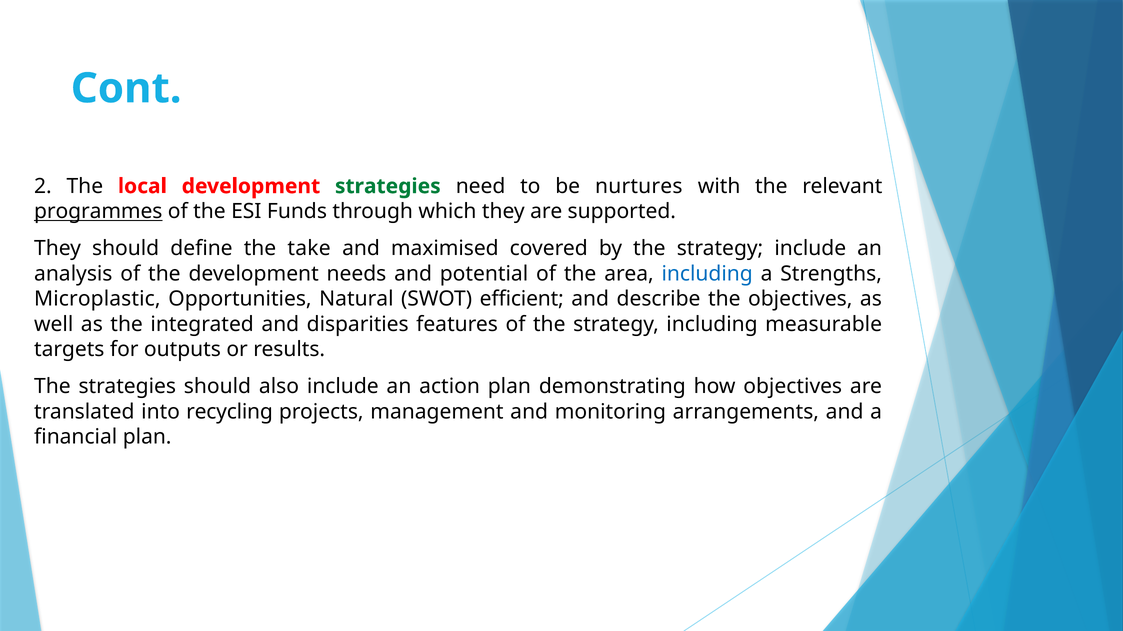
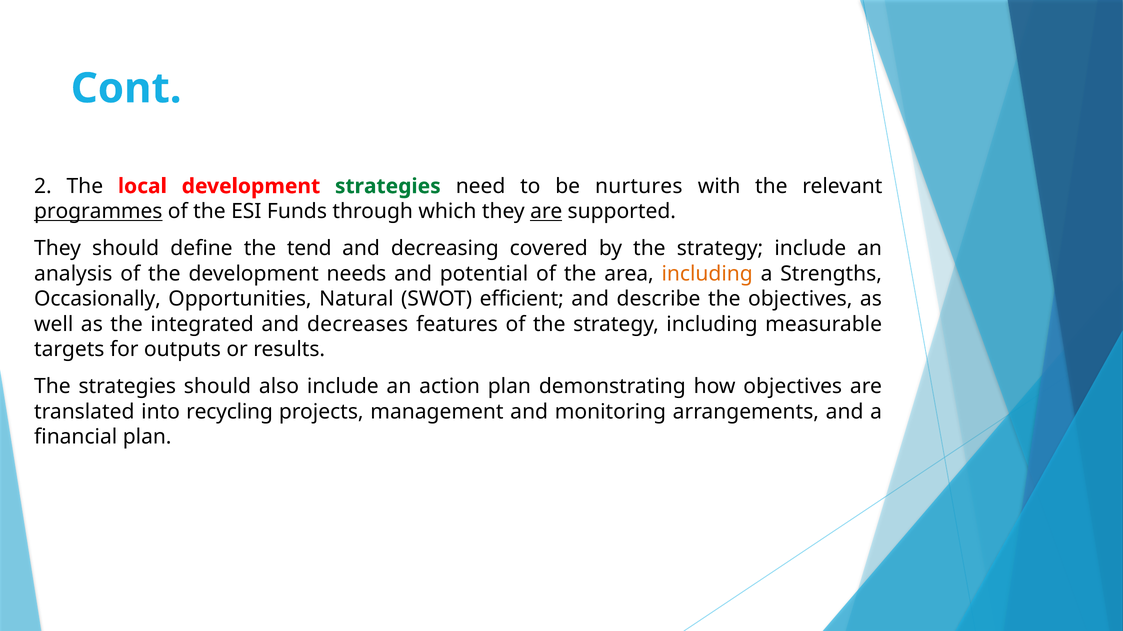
are underline: none -> present (546, 212)
take: take -> tend (309, 249)
maximised: maximised -> decreasing (445, 249)
including colour: blue -> orange (707, 274)
Microplastic: Microplastic -> Occasionally (97, 299)
disparities: disparities -> decreases (358, 325)
